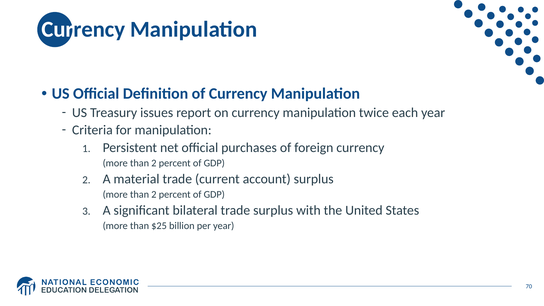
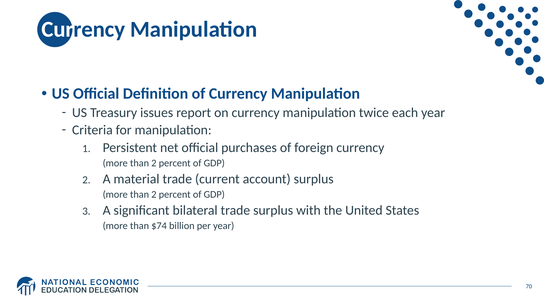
$25: $25 -> $74 (159, 226)
